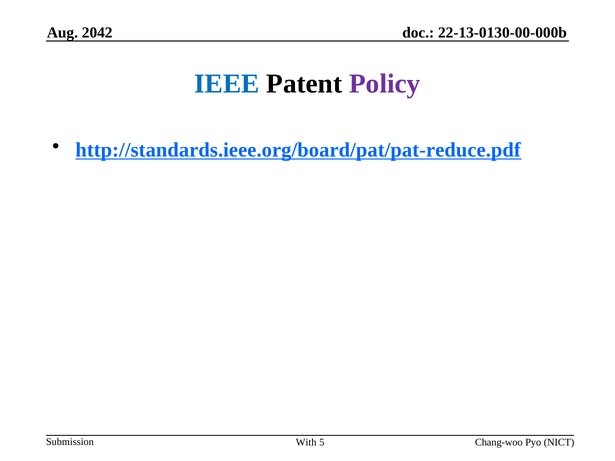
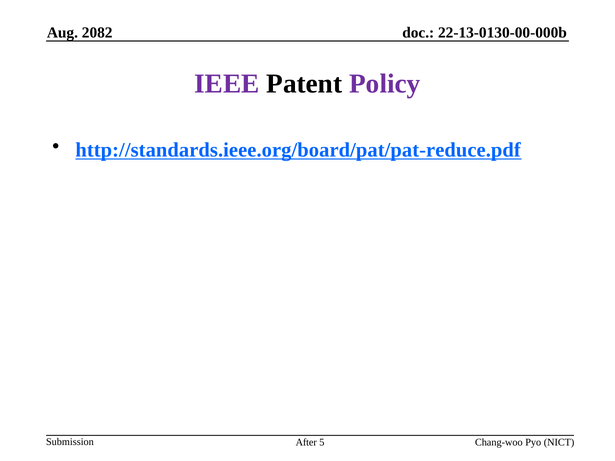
2042: 2042 -> 2082 (97, 33)
IEEE colour: blue -> purple (227, 84)
With: With -> After (306, 442)
